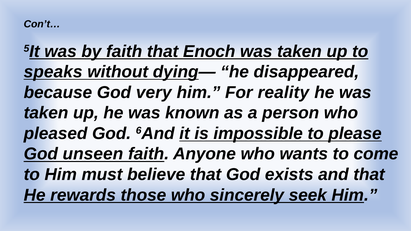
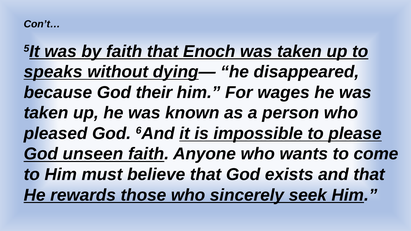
very: very -> their (154, 92)
reality: reality -> wages (284, 92)
